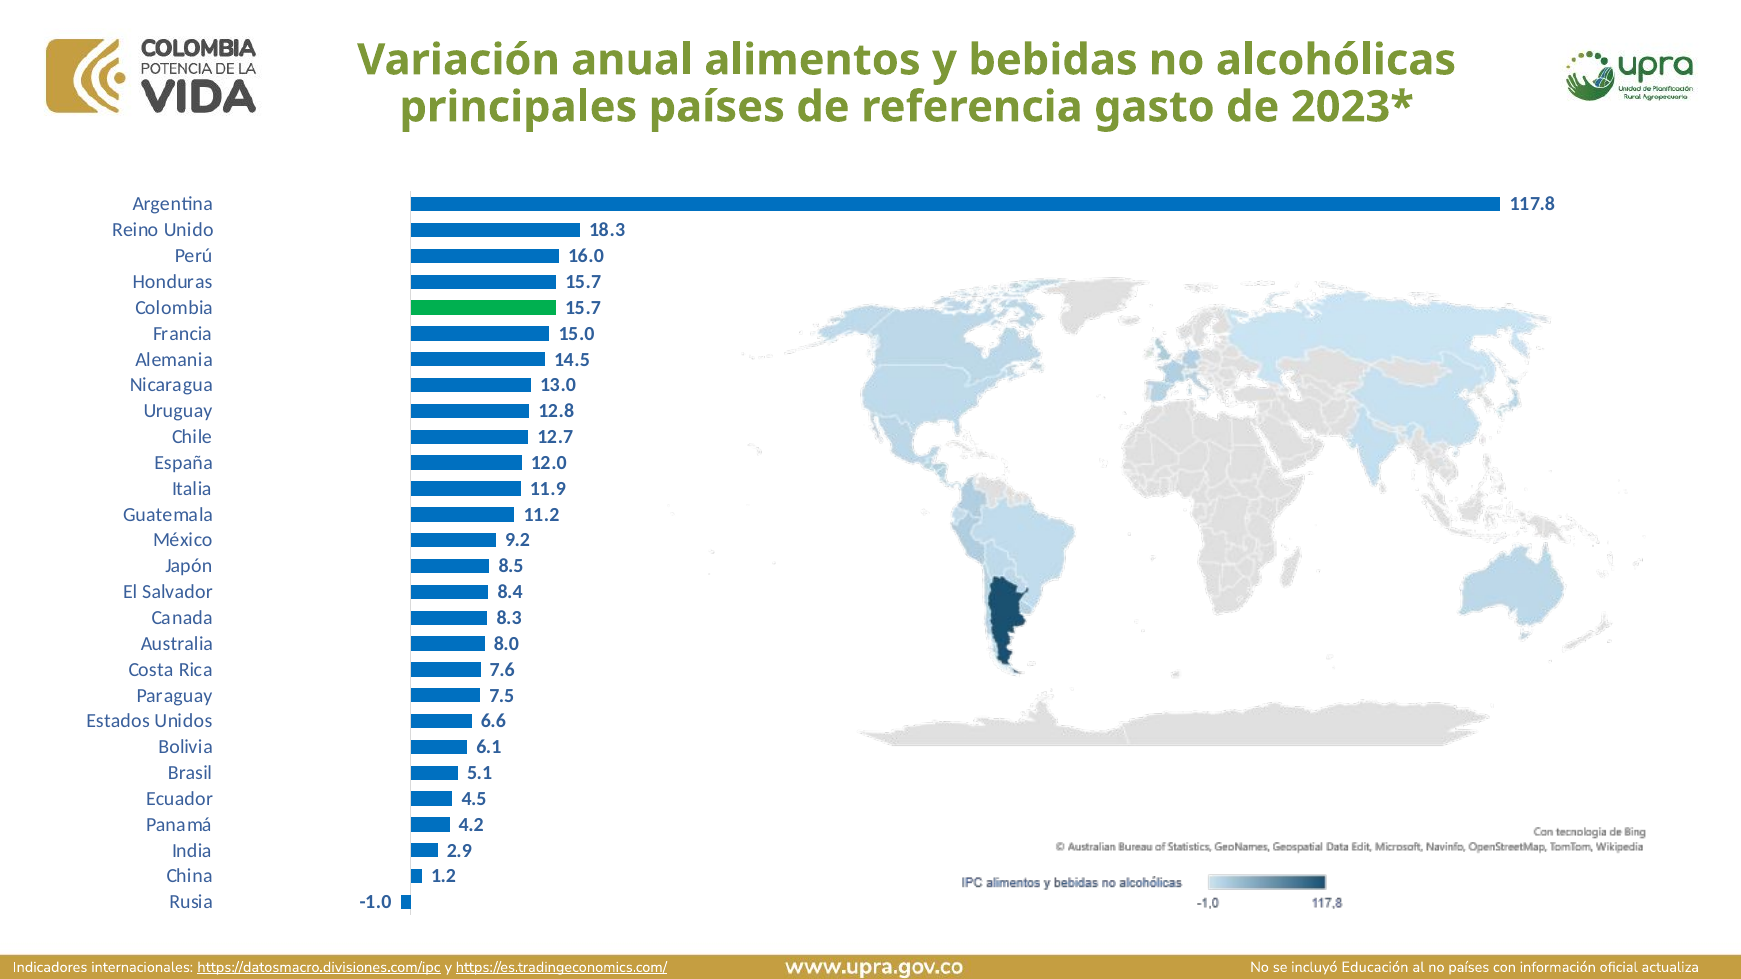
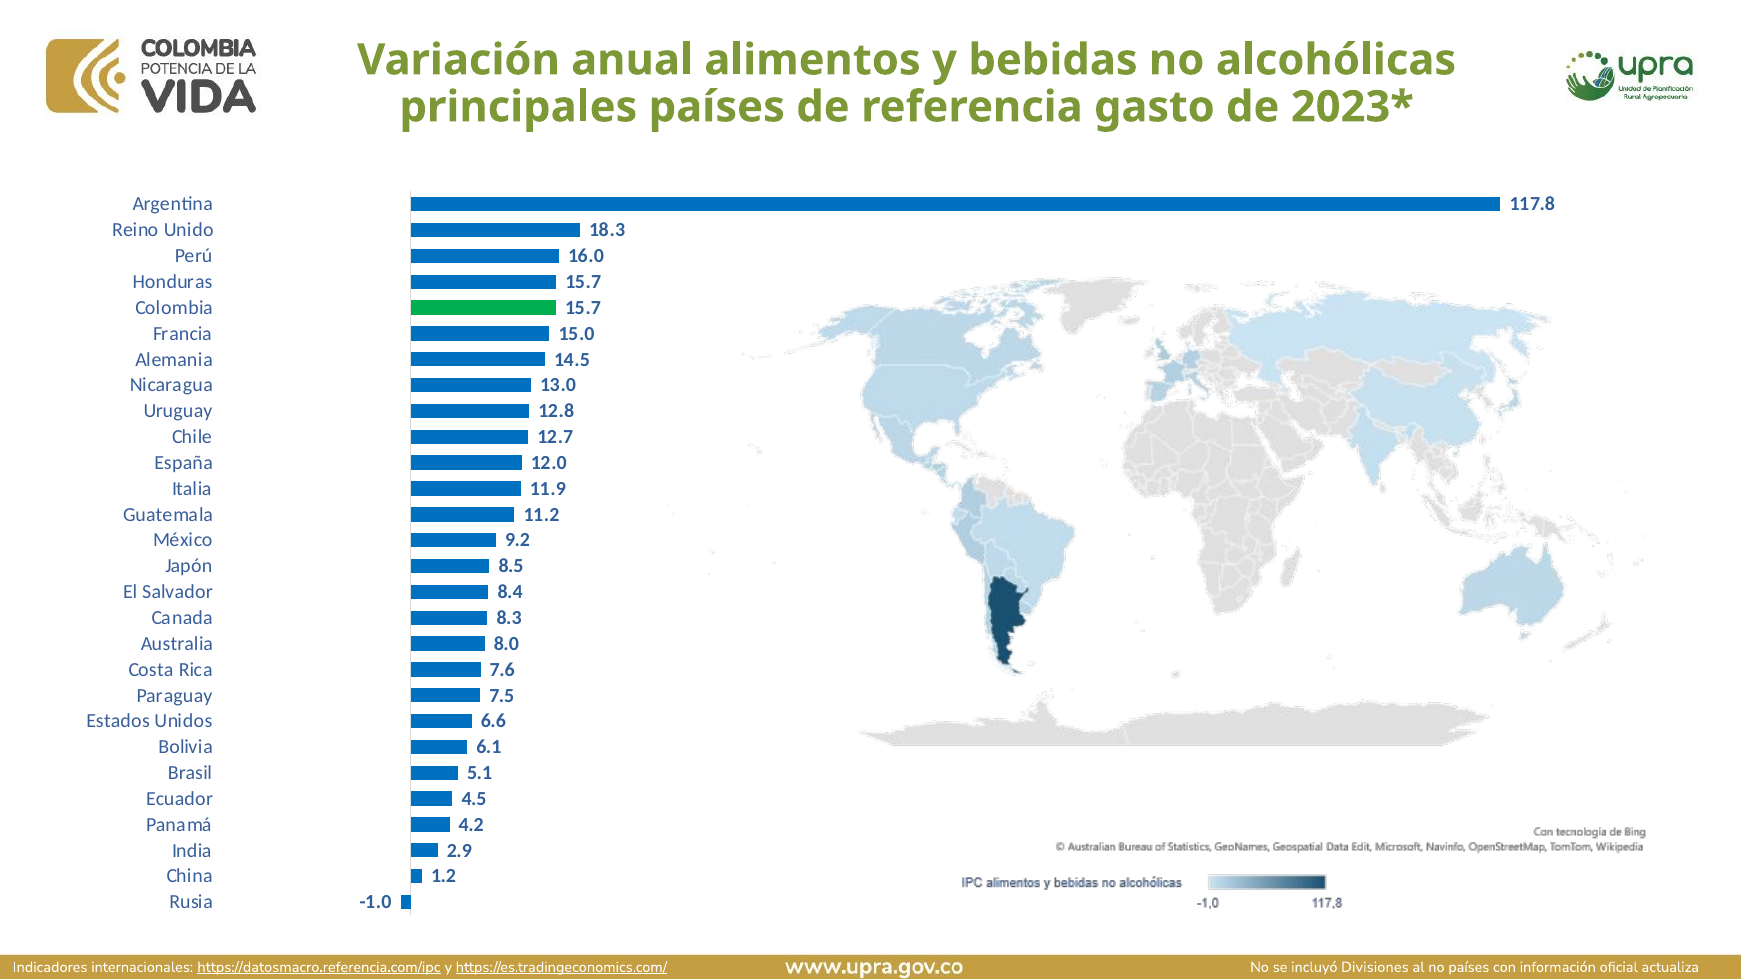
Educación: Educación -> Divisiones (1375, 967)
https://datosmacro.divisiones.com/ipc: https://datosmacro.divisiones.com/ipc -> https://datosmacro.referencia.com/ipc (319, 967)
